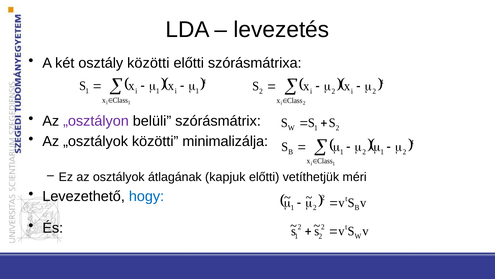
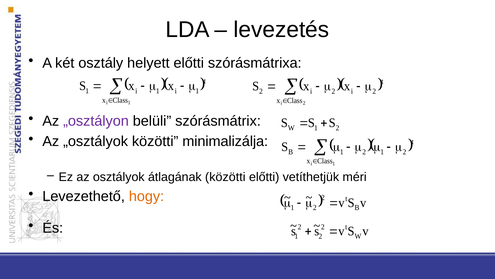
osztály közötti: közötti -> helyett (148, 63)
átlagának kapjuk: kapjuk -> közötti (225, 177)
hogy colour: blue -> orange (146, 196)
